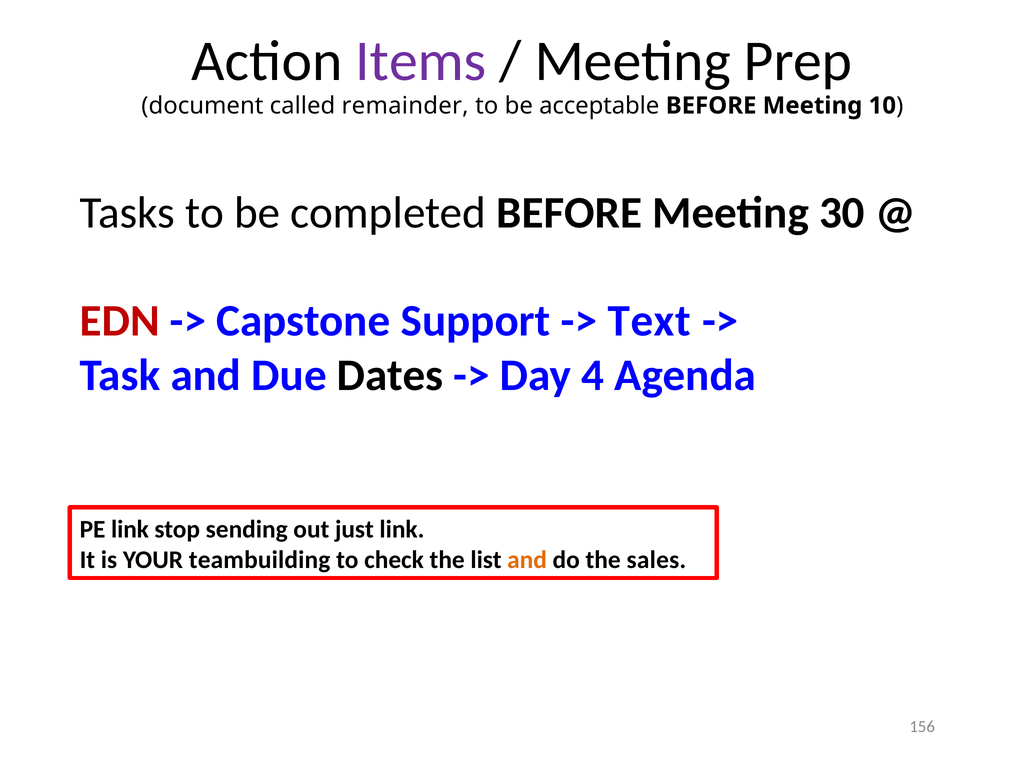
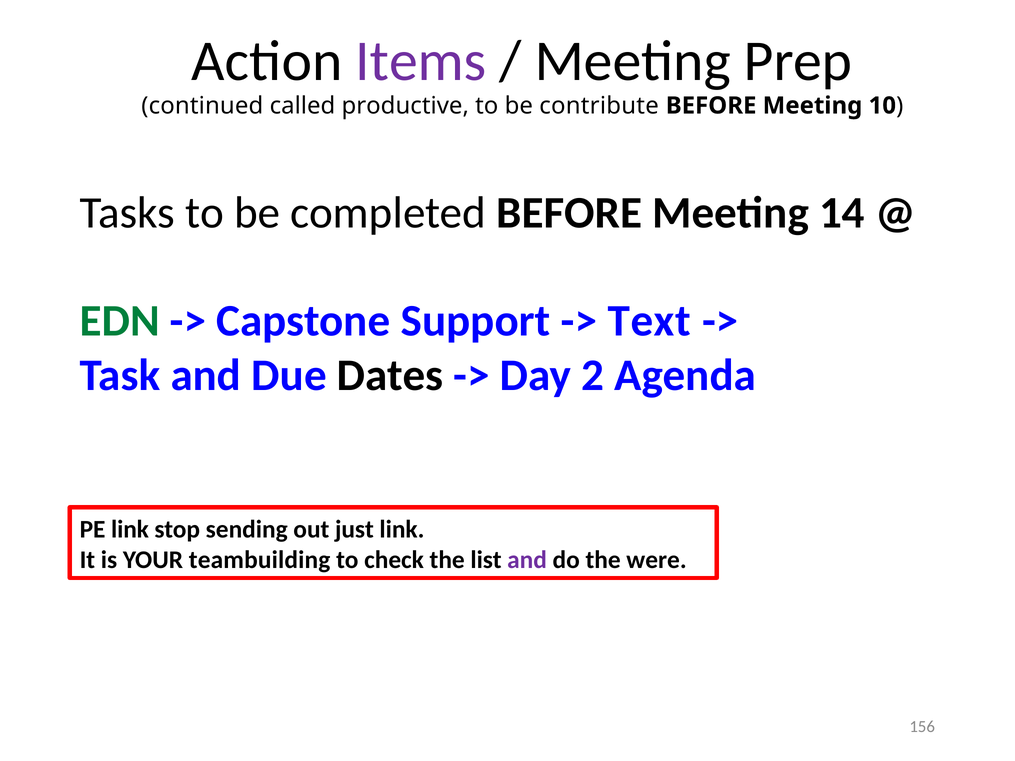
document: document -> continued (202, 106)
remainder: remainder -> productive (405, 106)
acceptable: acceptable -> contribute (599, 106)
30: 30 -> 14 (842, 213)
EDN colour: red -> green (120, 321)
4: 4 -> 2 (593, 375)
and colour: orange -> purple (527, 560)
sales: sales -> were (657, 560)
